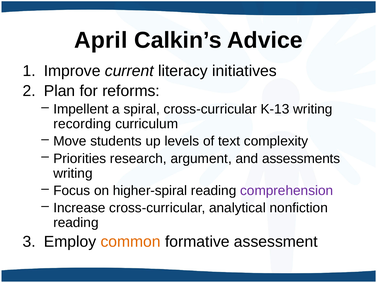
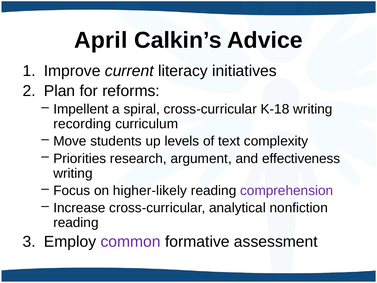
K-13: K-13 -> K-18 (275, 109)
assessments: assessments -> effectiveness (301, 158)
higher-spiral: higher-spiral -> higher-likely (150, 190)
common colour: orange -> purple (131, 242)
